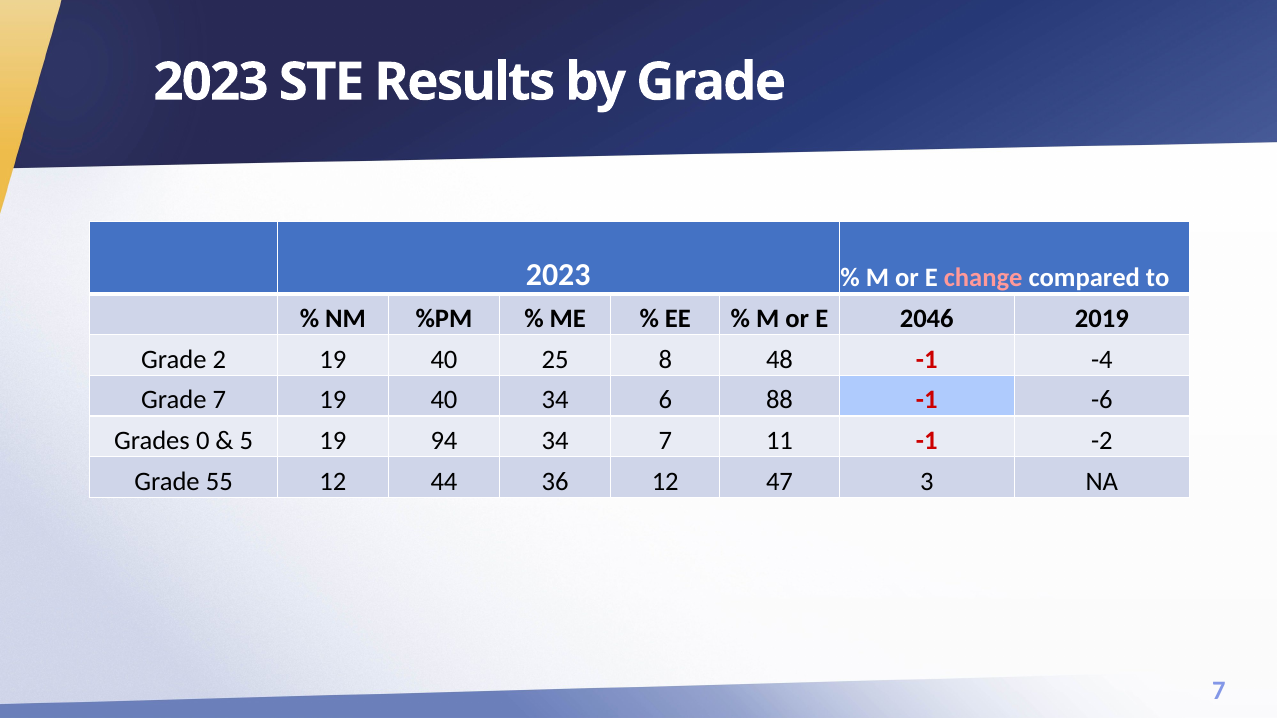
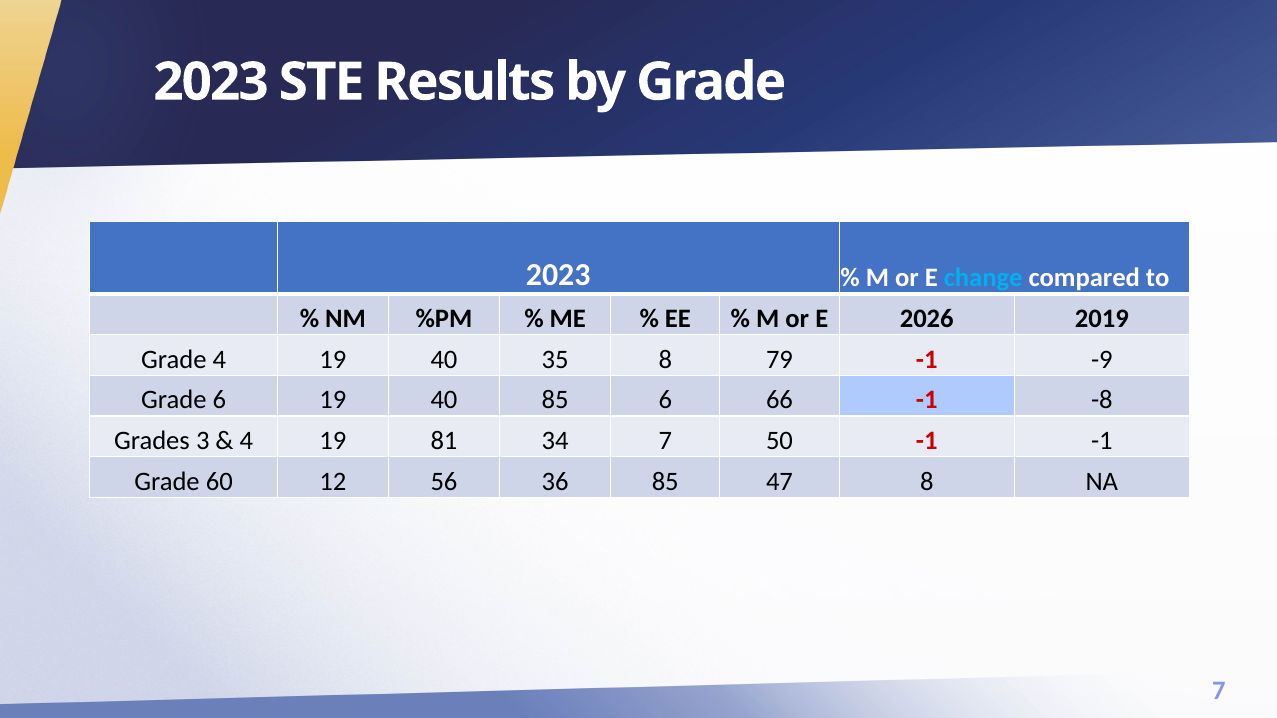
change colour: pink -> light blue (983, 278)
2046: 2046 -> 2026 (927, 319)
Grade 2: 2 -> 4 (219, 360)
25: 25 -> 35 (555, 360)
48: 48 -> 79 (780, 360)
-4: -4 -> -9 (1102, 360)
Grade 7: 7 -> 6 (219, 400)
40 34: 34 -> 85 (555, 400)
88: 88 -> 66 (780, 400)
-6: -6 -> -8 (1102, 400)
0: 0 -> 3 (203, 441)
5: 5 -> 4 (246, 441)
94: 94 -> 81 (444, 441)
11: 11 -> 50 (780, 441)
-1 -2: -2 -> -1 (1102, 441)
55: 55 -> 60 (219, 482)
44: 44 -> 56 (444, 482)
36 12: 12 -> 85 (665, 482)
47 3: 3 -> 8 (927, 482)
